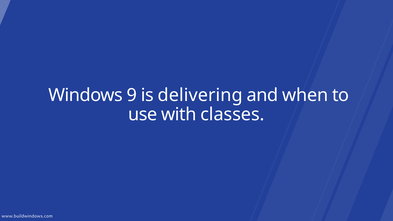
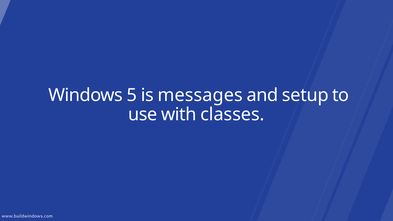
9: 9 -> 5 (132, 95)
delivering: delivering -> messages (200, 95)
when: when -> setup (305, 95)
